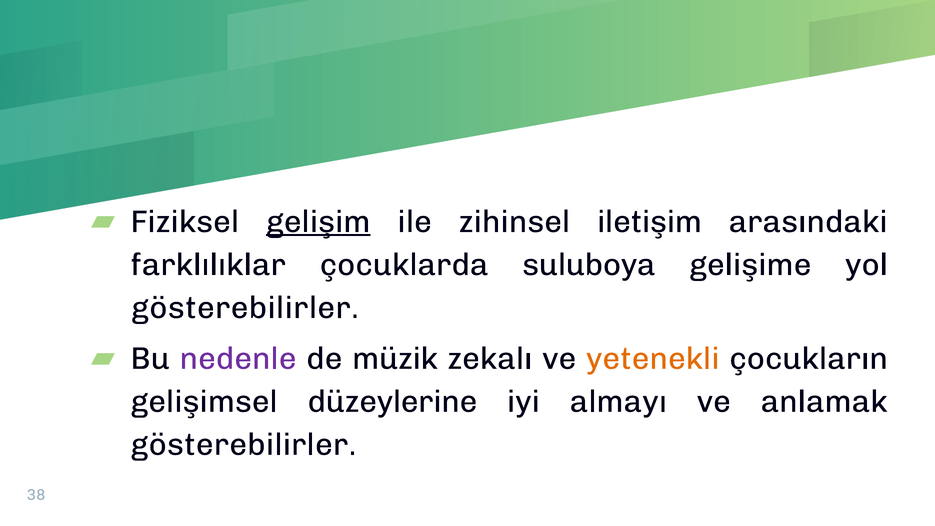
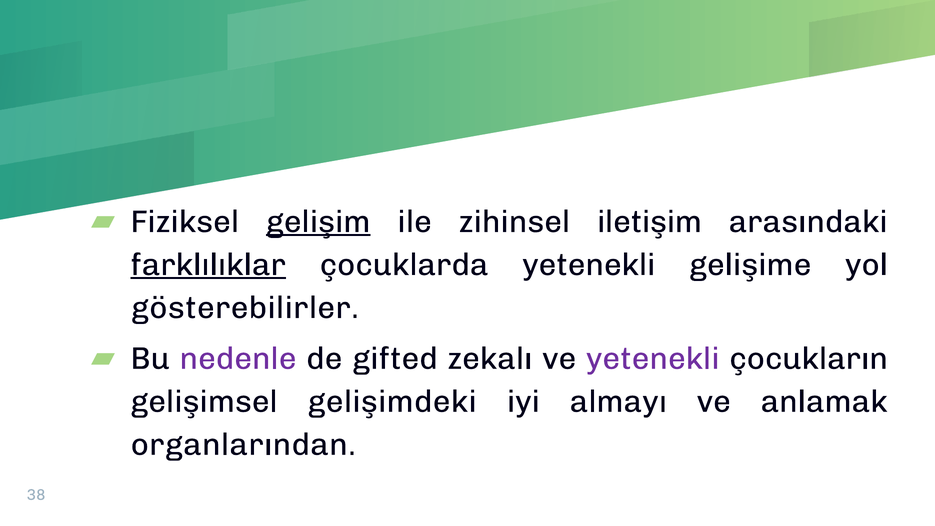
farklılıklar underline: none -> present (208, 265)
çocuklarda suluboya: suluboya -> yetenekli (589, 265)
müzik: müzik -> gifted (395, 359)
yetenekli colour: orange -> purple (653, 359)
düzeylerine: düzeylerine -> gelişimdeki (392, 402)
gösterebilirler: gösterebilirler -> organlarından (243, 445)
